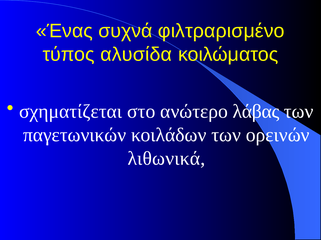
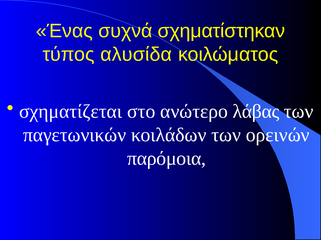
φιλτραρισμένο: φιλτραρισμένο -> σχηματίστηκαν (221, 31)
λιθωνικά: λιθωνικά -> παρόμοια (167, 159)
